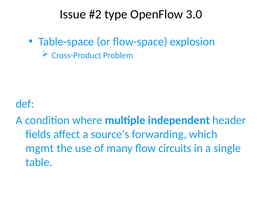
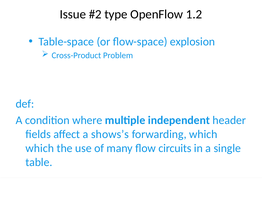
3.0: 3.0 -> 1.2 (194, 14)
source’s: source’s -> shows’s (110, 134)
mgmt: mgmt -> which (40, 148)
